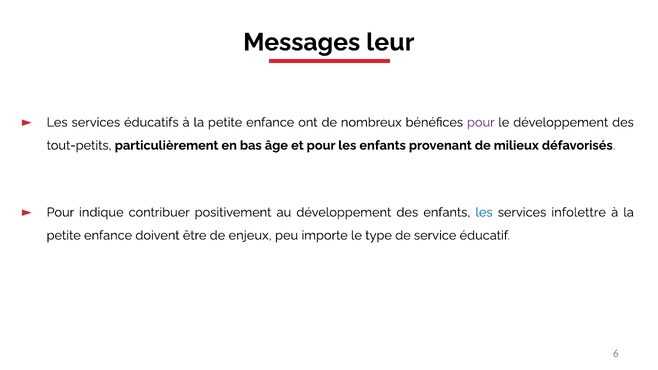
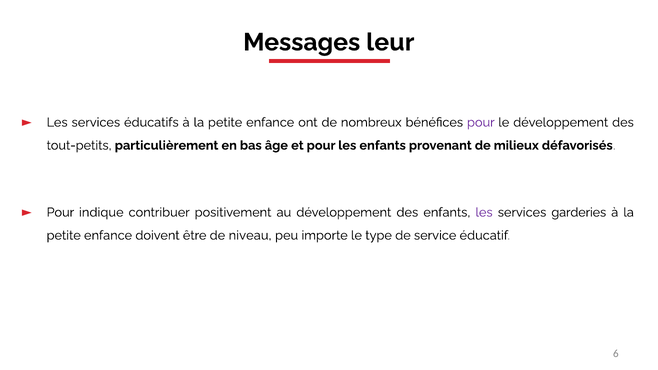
les colour: blue -> purple (484, 212)
infolettre: infolettre -> garderies (579, 212)
enjeux: enjeux -> niveau (250, 235)
